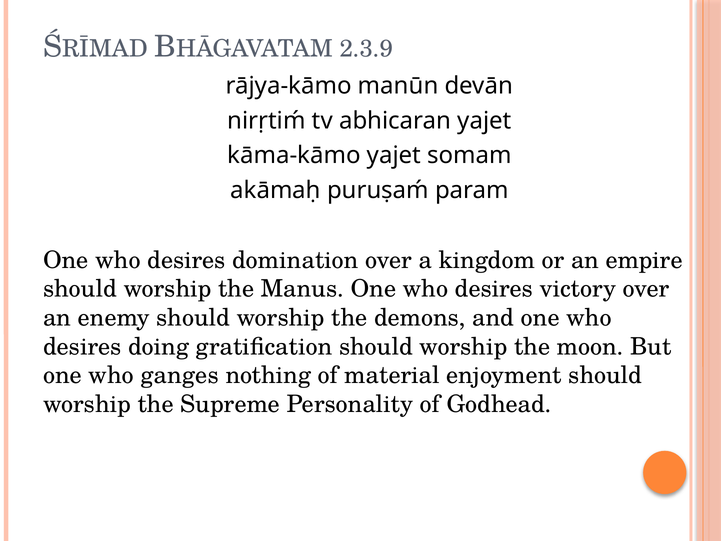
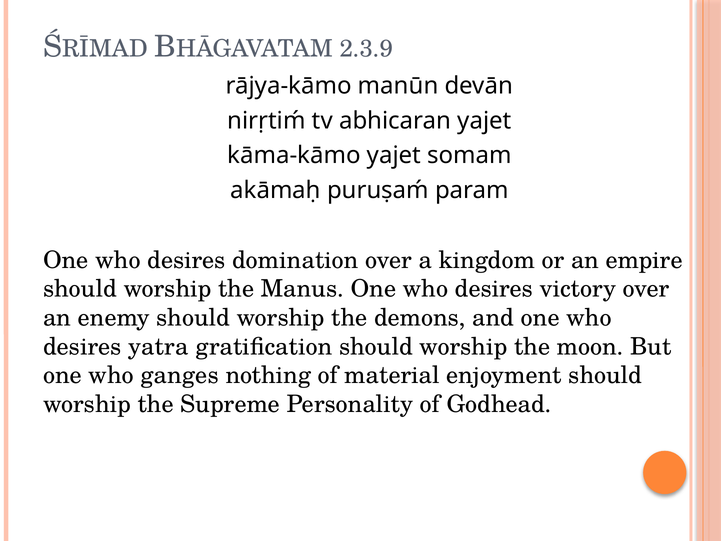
doing: doing -> yatra (158, 347)
